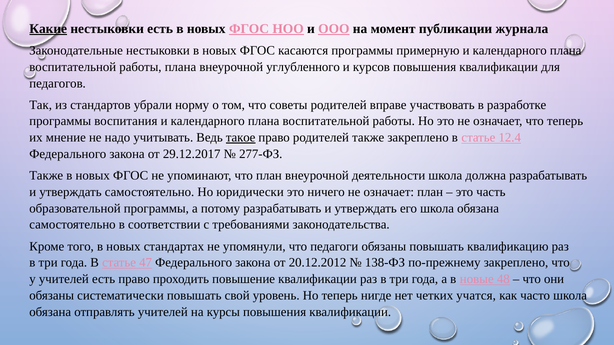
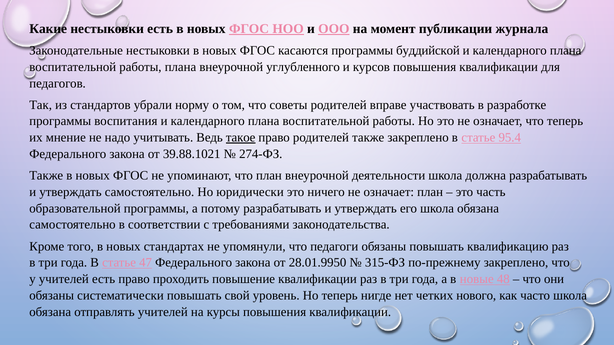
Какие underline: present -> none (48, 29)
примерную: примерную -> буддийской (428, 51)
12.4: 12.4 -> 95.4 (510, 138)
29.12.2017: 29.12.2017 -> 39.88.1021 (192, 154)
277-ФЗ: 277-ФЗ -> 274-ФЗ (261, 154)
20.12.2012: 20.12.2012 -> 28.01.9950 (318, 263)
138-ФЗ: 138-ФЗ -> 315-ФЗ (385, 263)
учатся: учатся -> нового (476, 296)
